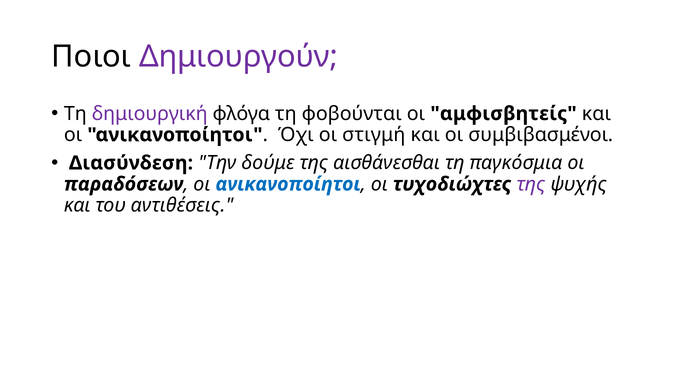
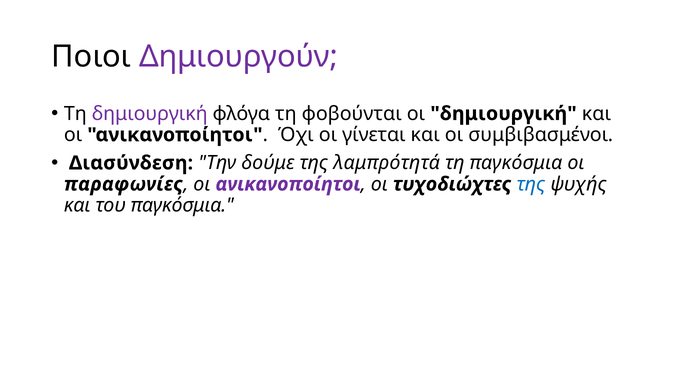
οι αμφισβητείς: αμφισβητείς -> δημιουργική (504, 114)
στιγμή: στιγμή -> γίνεται (374, 135)
αισθάνεσθαι: αισθάνεσθαι -> λαμπρότητά (386, 163)
παραδόσεων: παραδόσεων -> παραφωνίες (124, 184)
ανικανοποίητοι colour: blue -> purple (288, 184)
της colour: purple -> blue (531, 184)
του αντιθέσεις: αντιθέσεις -> παγκόσμια (182, 206)
